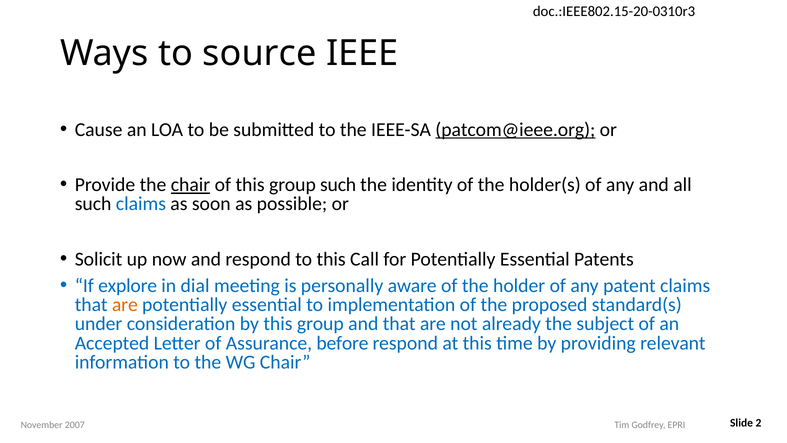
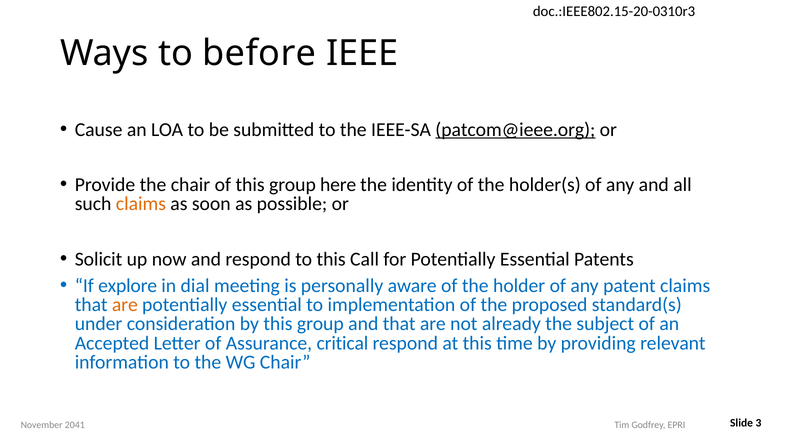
source: source -> before (259, 53)
chair underline: present -> none (191, 185)
group such: such -> here (338, 185)
claims colour: blue -> orange (141, 204)
before: before -> critical (342, 343)
2: 2 -> 3 (759, 423)
2007: 2007 -> 2041 (75, 424)
